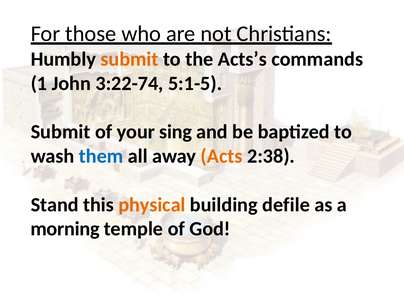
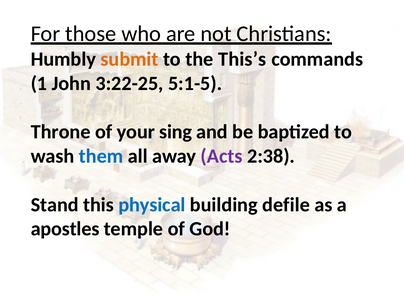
Acts’s: Acts’s -> This’s (242, 59)
3:22-74: 3:22-74 -> 3:22-25 (129, 84)
Submit: Submit -> Throne (61, 132)
Acts colour: orange -> purple (222, 156)
physical colour: orange -> blue (152, 205)
morning: morning -> apostles (65, 229)
